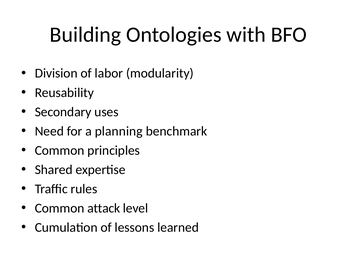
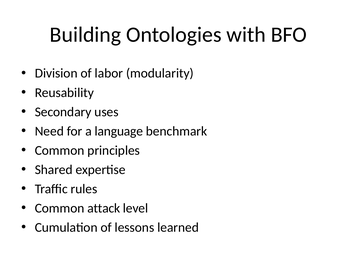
planning: planning -> language (119, 131)
